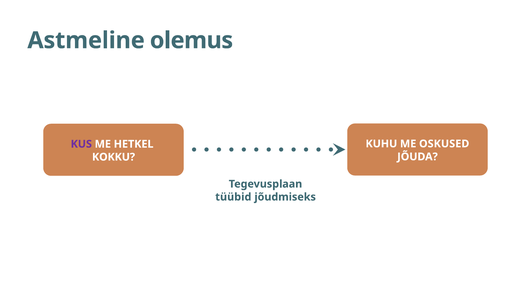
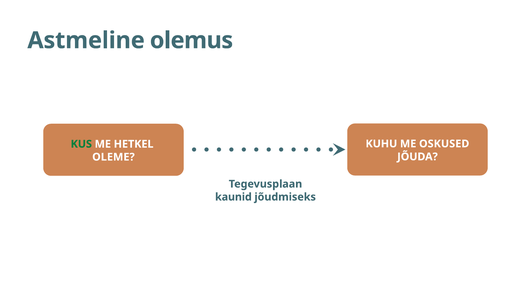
KUS colour: purple -> green (81, 144)
KOKKU: KOKKU -> OLEME (113, 157)
tüübid: tüübid -> kaunid (233, 197)
